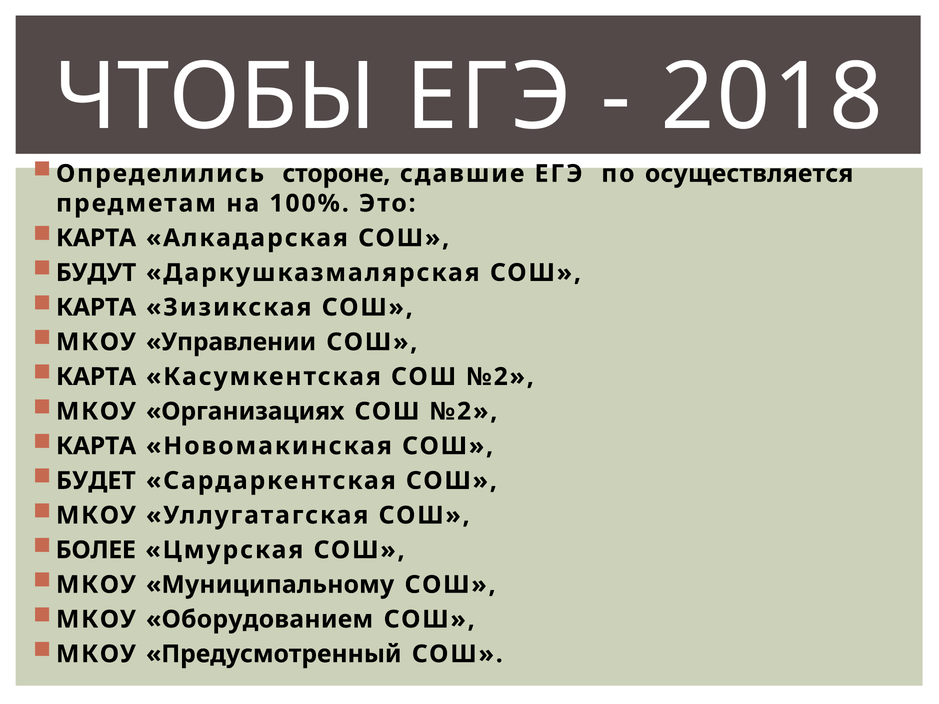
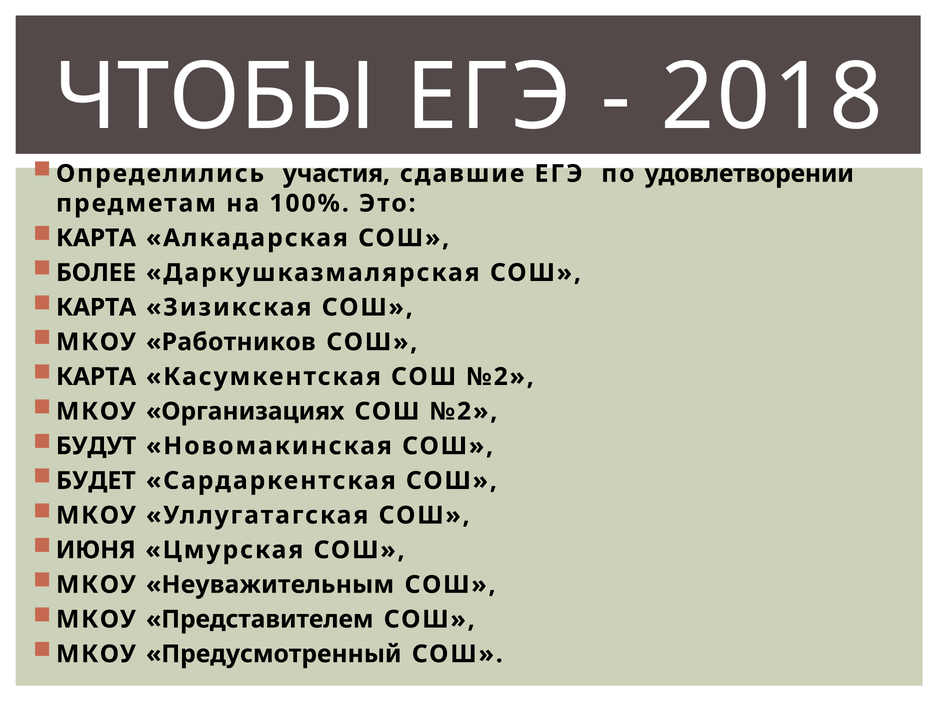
стороне: стороне -> участия (336, 174)
осуществляется: осуществляется -> удовлетворении (749, 174)
БУДУТ: БУДУТ -> БОЛЕЕ (96, 273)
Управлении: Управлении -> Работников (231, 342)
КАРТА: КАРТА -> БУДУТ (96, 446)
БОЛЕЕ: БОЛЕЕ -> ИЮНЯ (96, 550)
Муниципальному: Муниципальному -> Неуважительным (270, 585)
Оборудованием: Оборудованием -> Представителем (260, 620)
